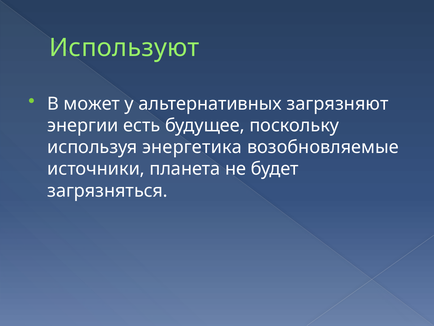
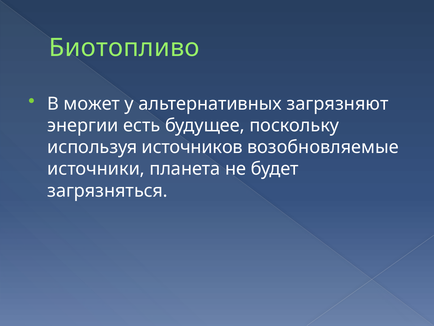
Используют: Используют -> Биотопливо (124, 48)
энергетика: энергетика -> источников (192, 147)
